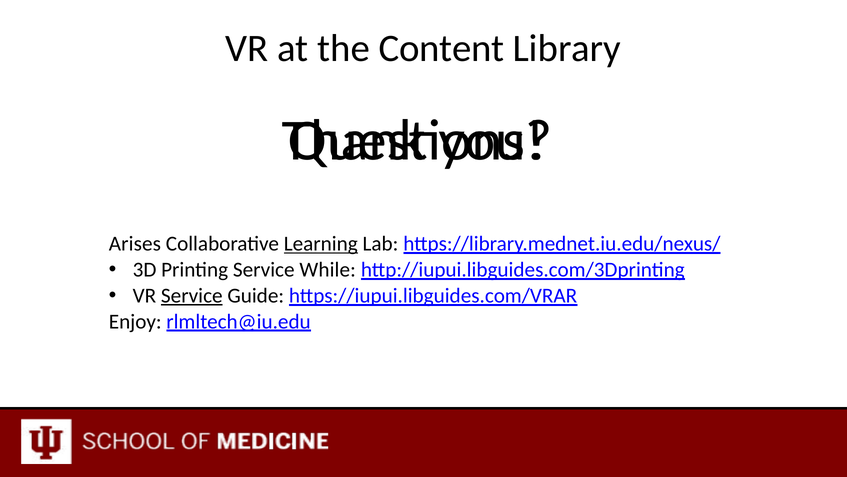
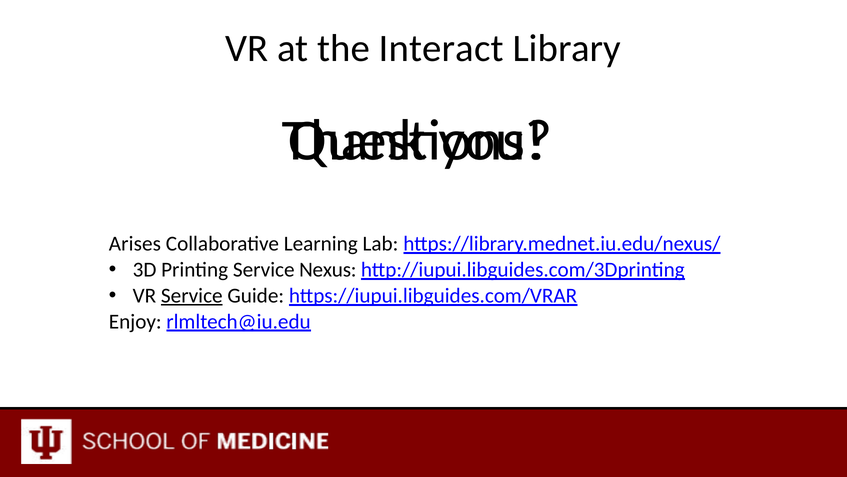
Content: Content -> Interact (441, 48)
Learning underline: present -> none (321, 244)
While: While -> Nexus (328, 269)
